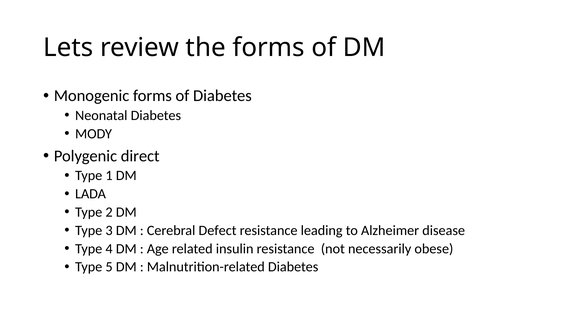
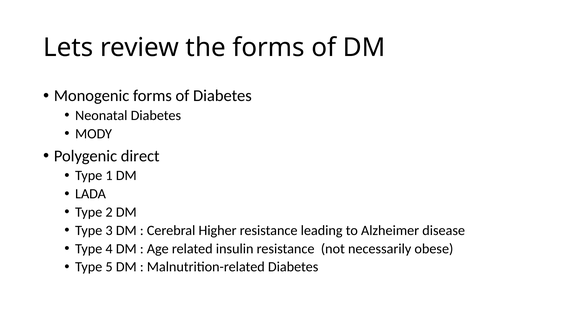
Defect: Defect -> Higher (218, 230)
